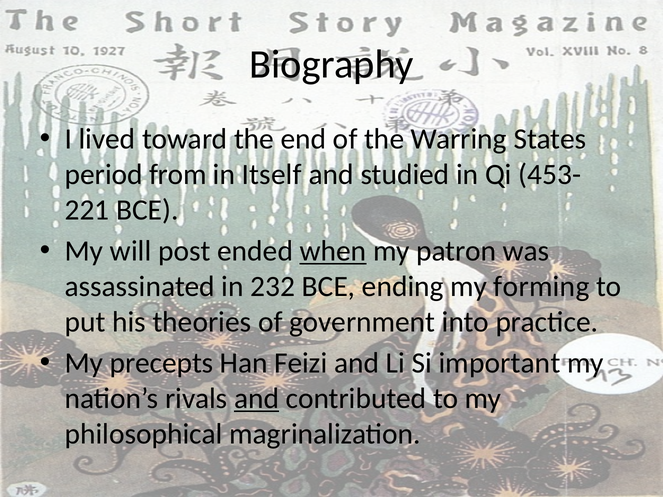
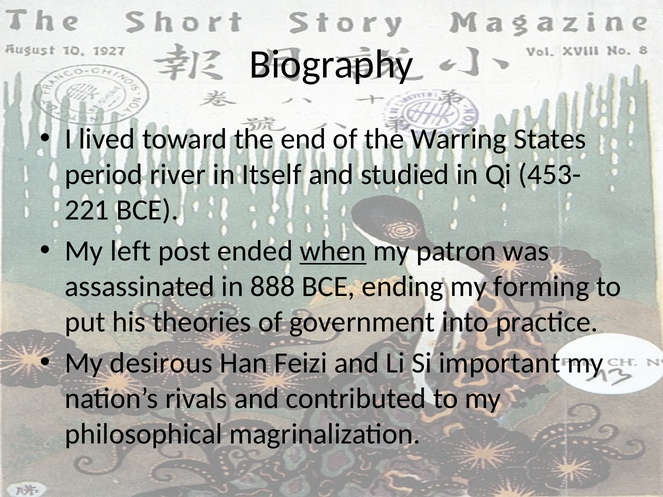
from: from -> river (178, 175)
will: will -> left (131, 251)
232: 232 -> 888 (273, 287)
precepts: precepts -> desirous (161, 363)
and underline: present -> none (257, 399)
